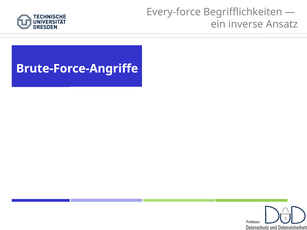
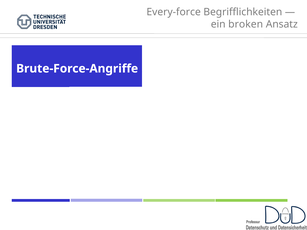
inverse: inverse -> broken (246, 24)
